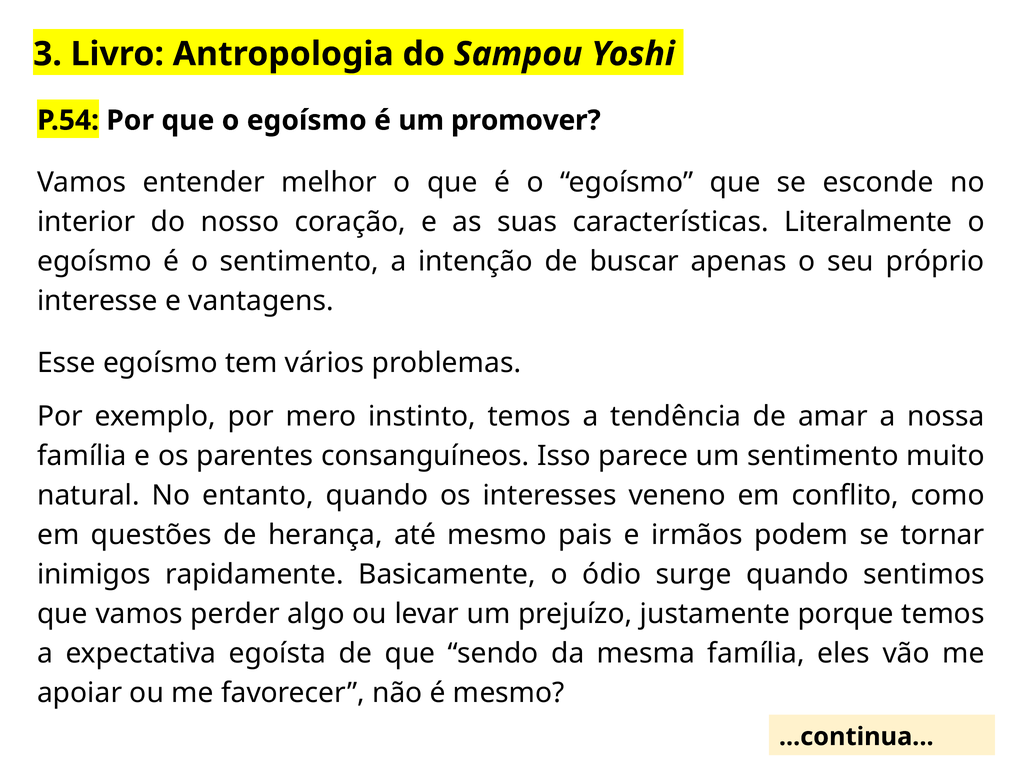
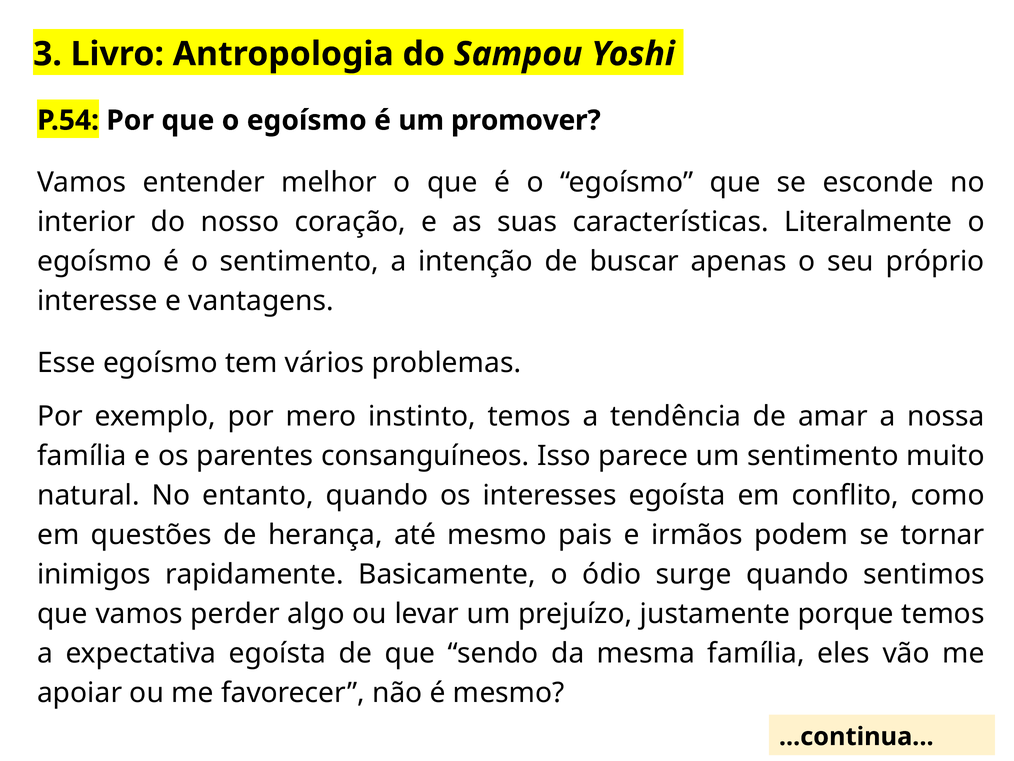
interesses veneno: veneno -> egoísta (677, 495)
